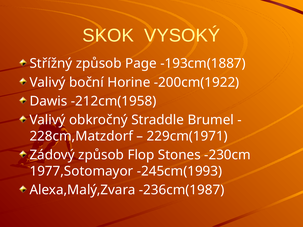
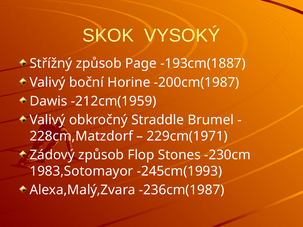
-200cm(1922: -200cm(1922 -> -200cm(1987 (197, 82)
-212cm(1958: -212cm(1958 -> -212cm(1959 (114, 101)
1977,Sotomayor: 1977,Sotomayor -> 1983,Sotomayor (81, 171)
